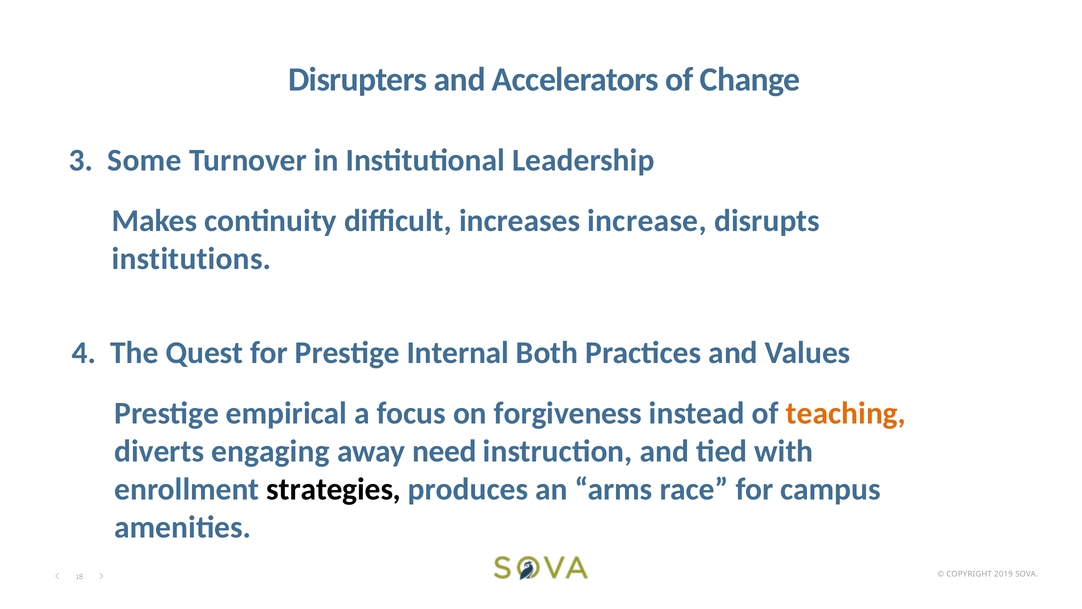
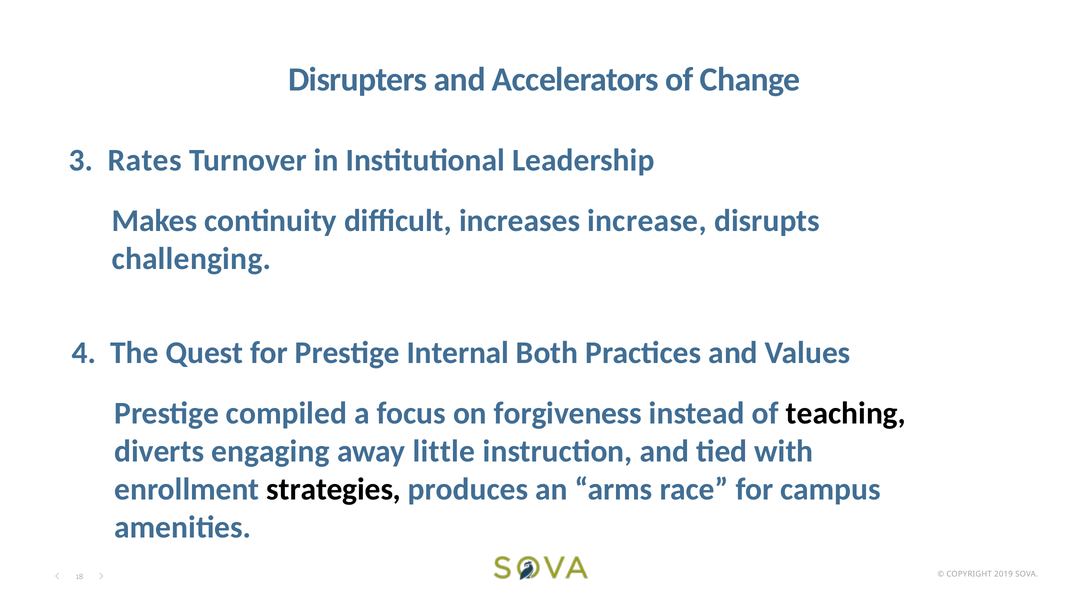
Some: Some -> Rates (145, 160)
institutions: institutions -> challenging (191, 259)
empirical: empirical -> compiled (286, 413)
teaching colour: orange -> black (846, 413)
need: need -> little (444, 451)
